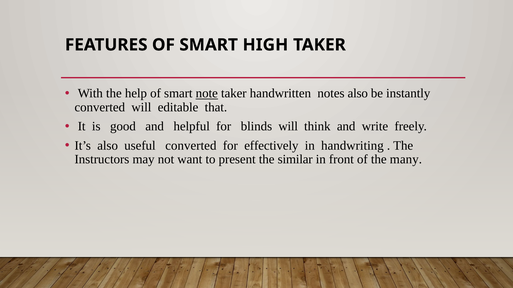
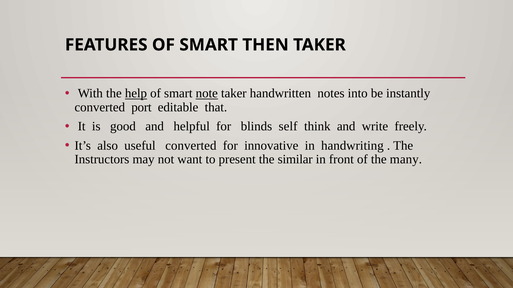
HIGH: HIGH -> THEN (266, 45)
help underline: none -> present (136, 94)
notes also: also -> into (358, 94)
converted will: will -> port (141, 107)
blinds will: will -> self (288, 127)
effectively: effectively -> innovative (271, 146)
